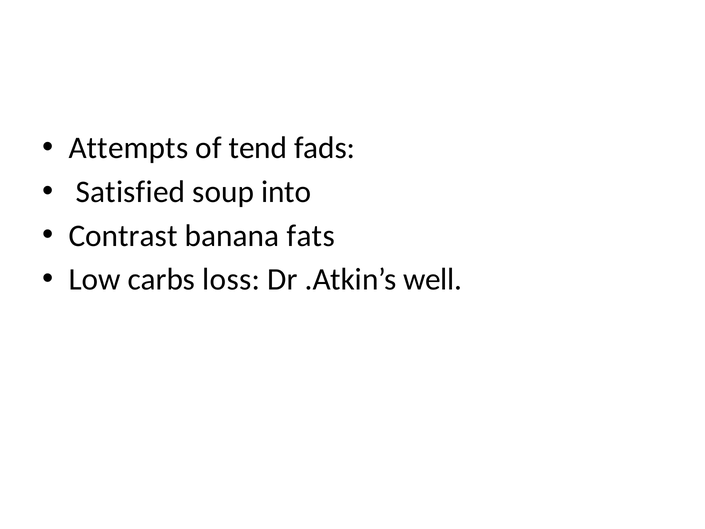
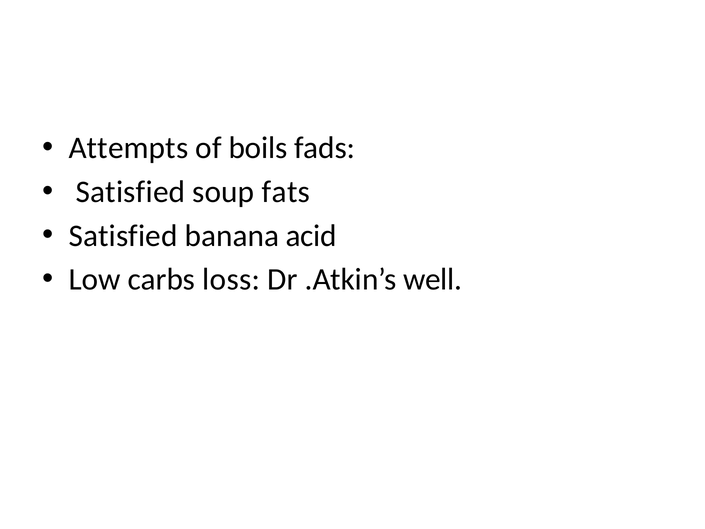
tend: tend -> boils (258, 148)
into: into -> fats (286, 192)
Contrast: Contrast -> Satisfied (123, 236)
fats: fats -> acid (311, 236)
